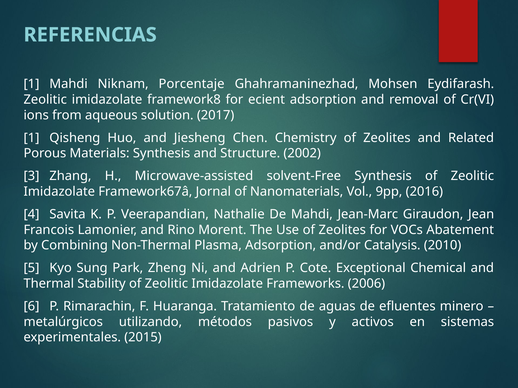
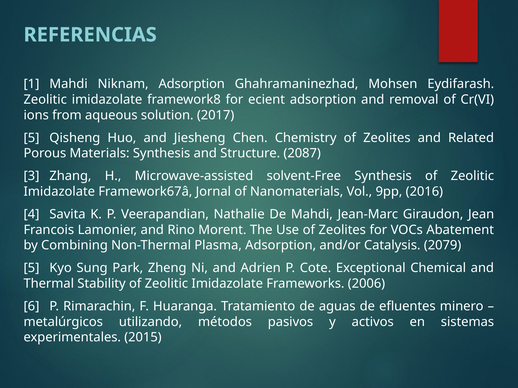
Niknam Porcentaje: Porcentaje -> Adsorption (192, 84)
1: 1 -> 5 (31, 138)
2002: 2002 -> 2087 (302, 154)
2010: 2010 -> 2079 (443, 246)
